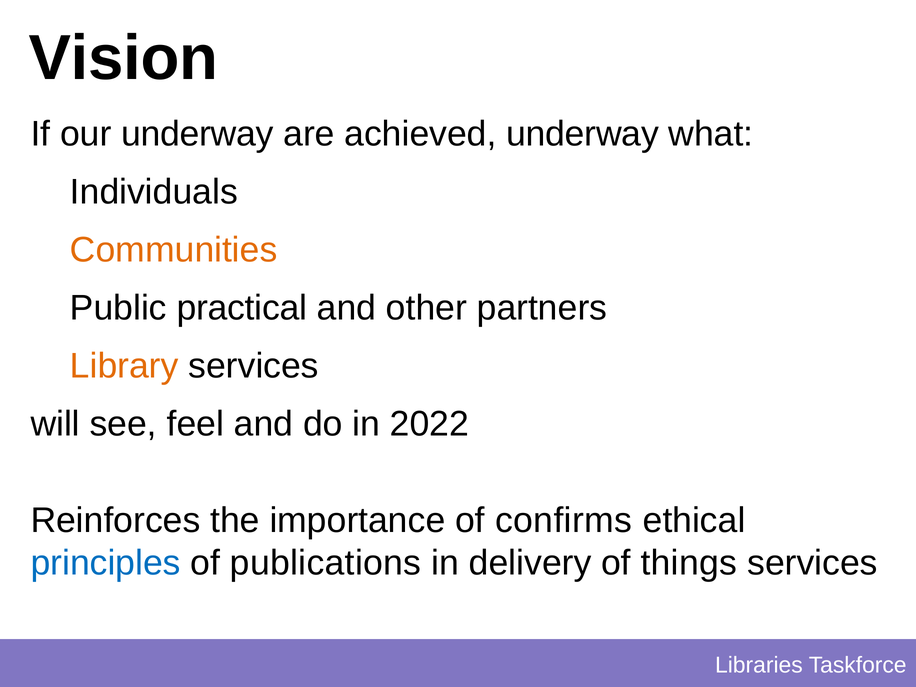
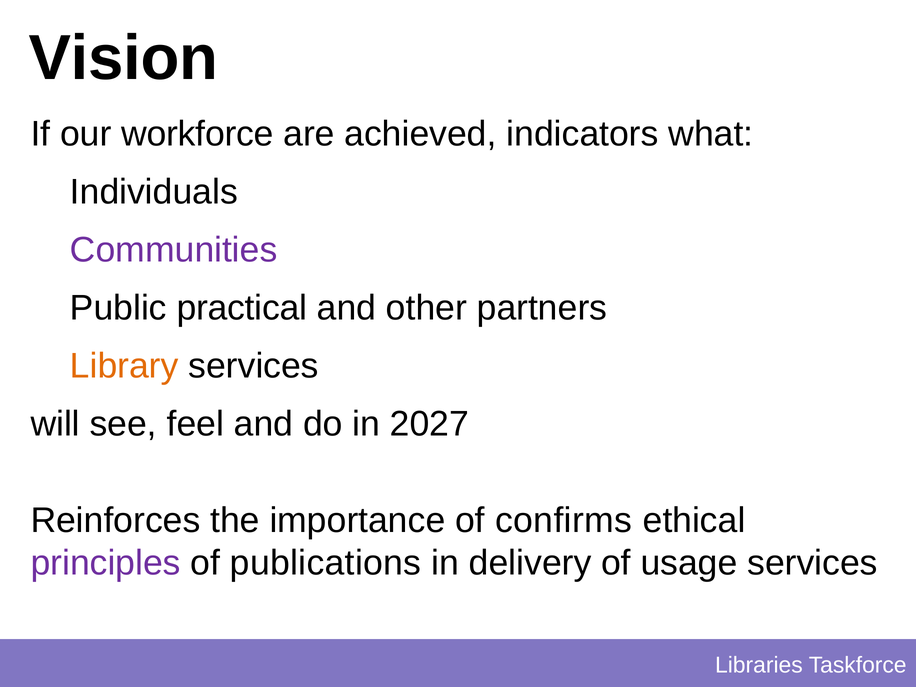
our underway: underway -> workforce (197, 134)
achieved underway: underway -> indicators (582, 134)
Communities colour: orange -> purple (174, 250)
2022: 2022 -> 2027 (430, 424)
principles colour: blue -> purple (106, 563)
things: things -> usage (689, 563)
